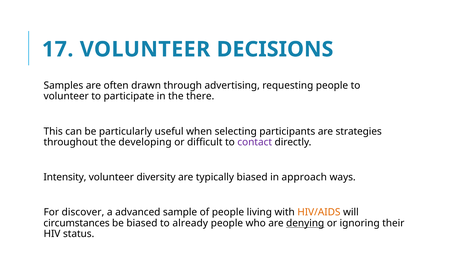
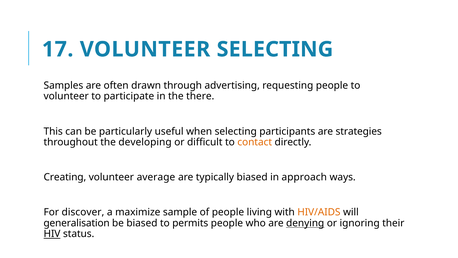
VOLUNTEER DECISIONS: DECISIONS -> SELECTING (275, 49)
contact colour: purple -> orange (255, 142)
Intensity: Intensity -> Creating (65, 177)
diversity: diversity -> average (156, 177)
advanced: advanced -> maximize (138, 212)
circumstances: circumstances -> generalisation (77, 223)
already: already -> permits (190, 223)
HIV underline: none -> present (52, 234)
